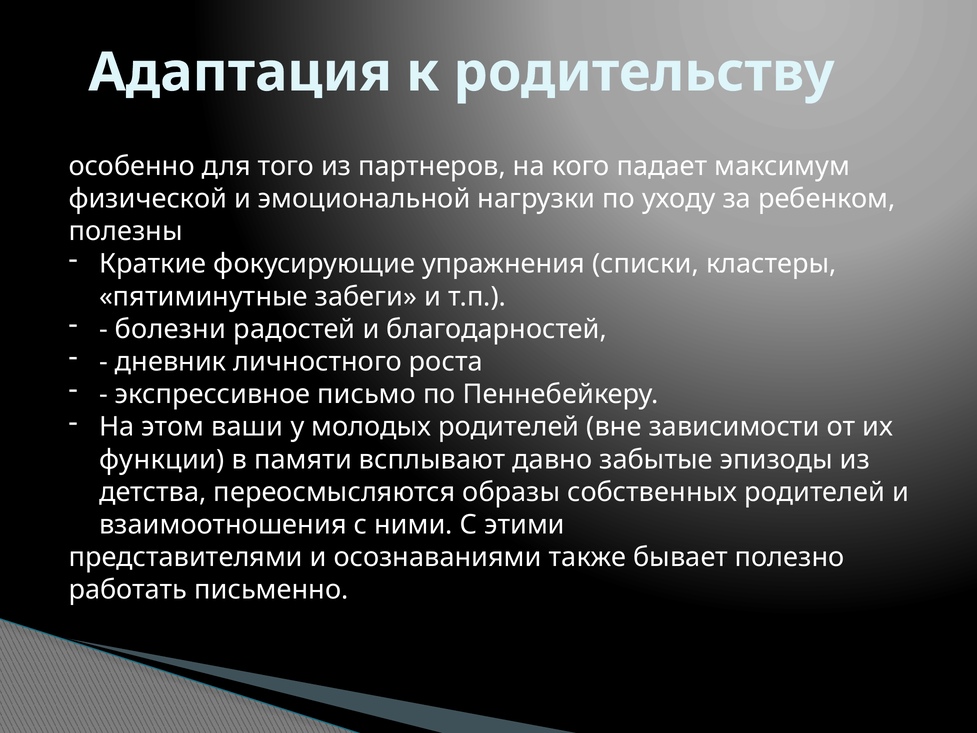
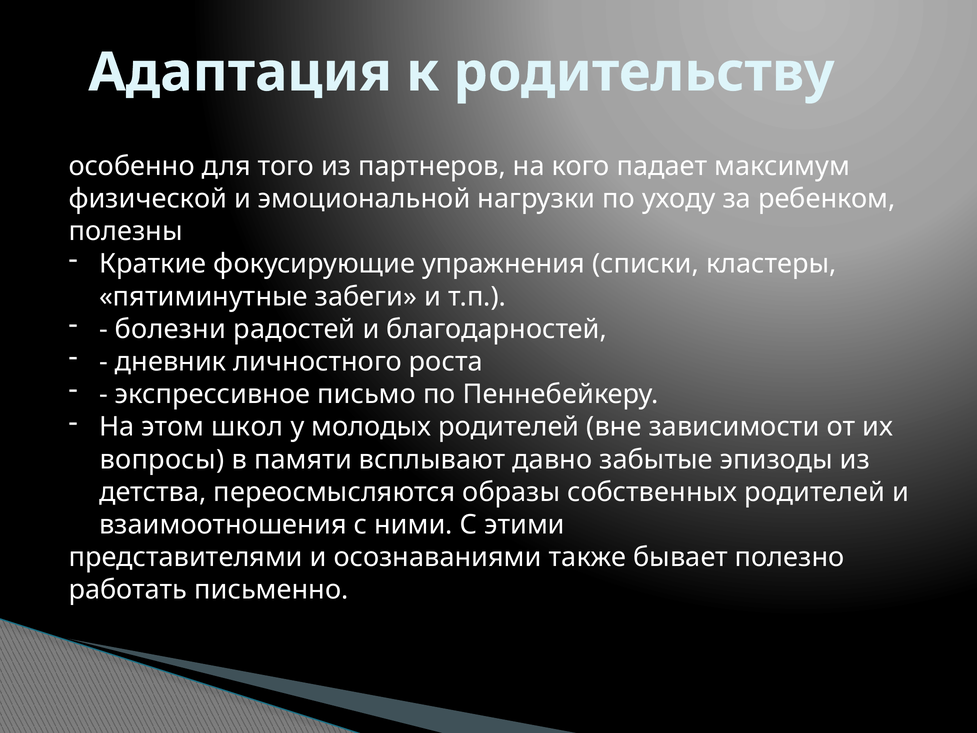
ваши: ваши -> школ (247, 427)
функции: функции -> вопросы (162, 459)
